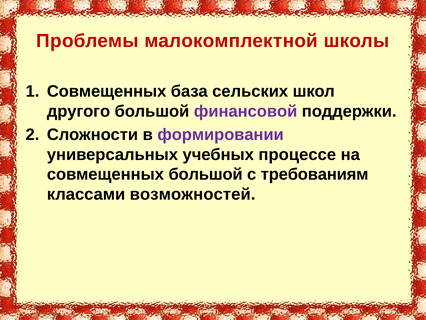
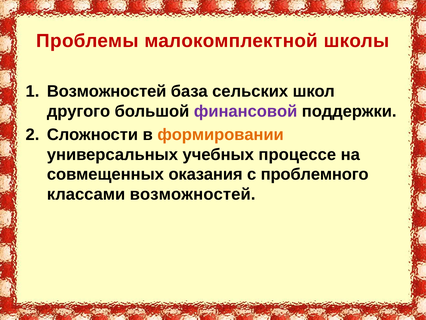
Совмещенных: Совмещенных -> Возможностей (107, 91)
формировании colour: purple -> orange (221, 134)
совмещенных большой: большой -> оказания (206, 174)
требованиям: требованиям -> проблемного (315, 174)
